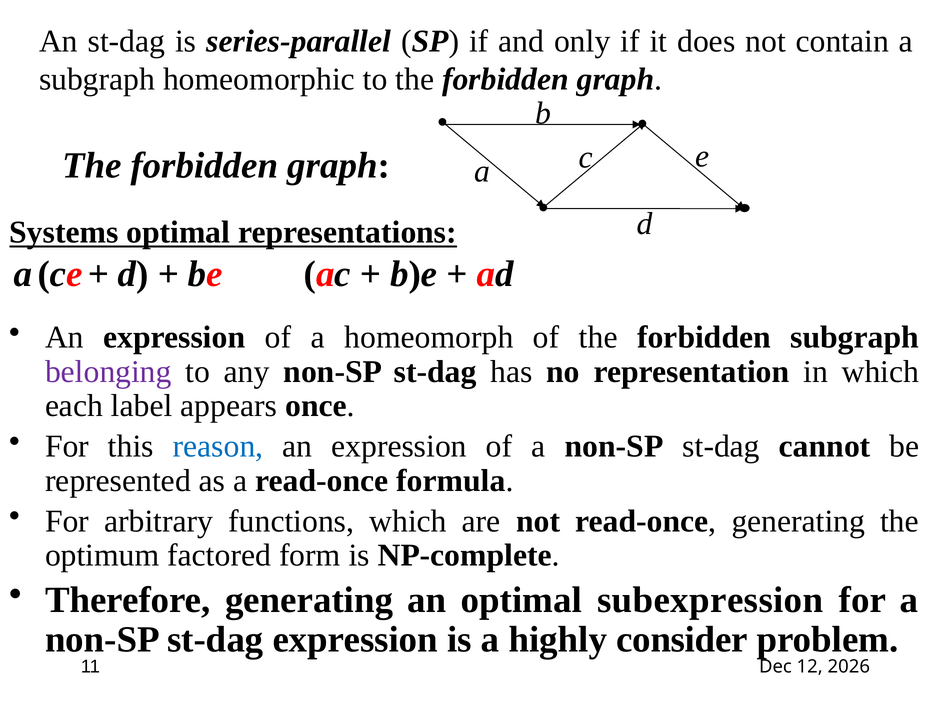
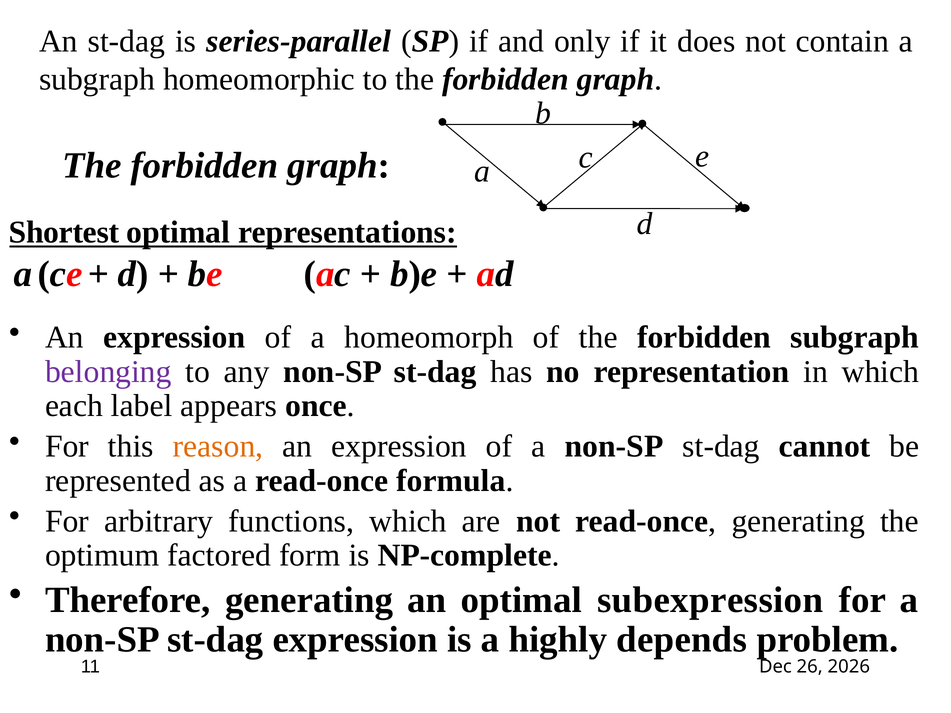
Systems: Systems -> Shortest (64, 232)
reason colour: blue -> orange (218, 447)
consider: consider -> depends (682, 640)
12: 12 -> 26 (810, 667)
